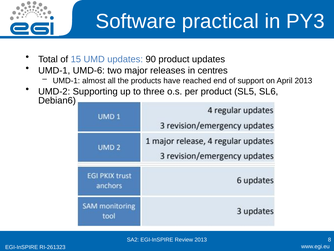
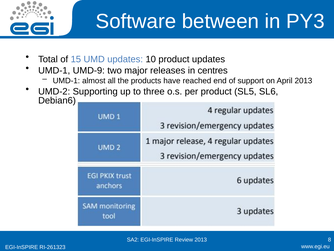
practical: practical -> between (220, 21)
90: 90 -> 10 (151, 59)
UMD-6: UMD-6 -> UMD-9 (89, 70)
